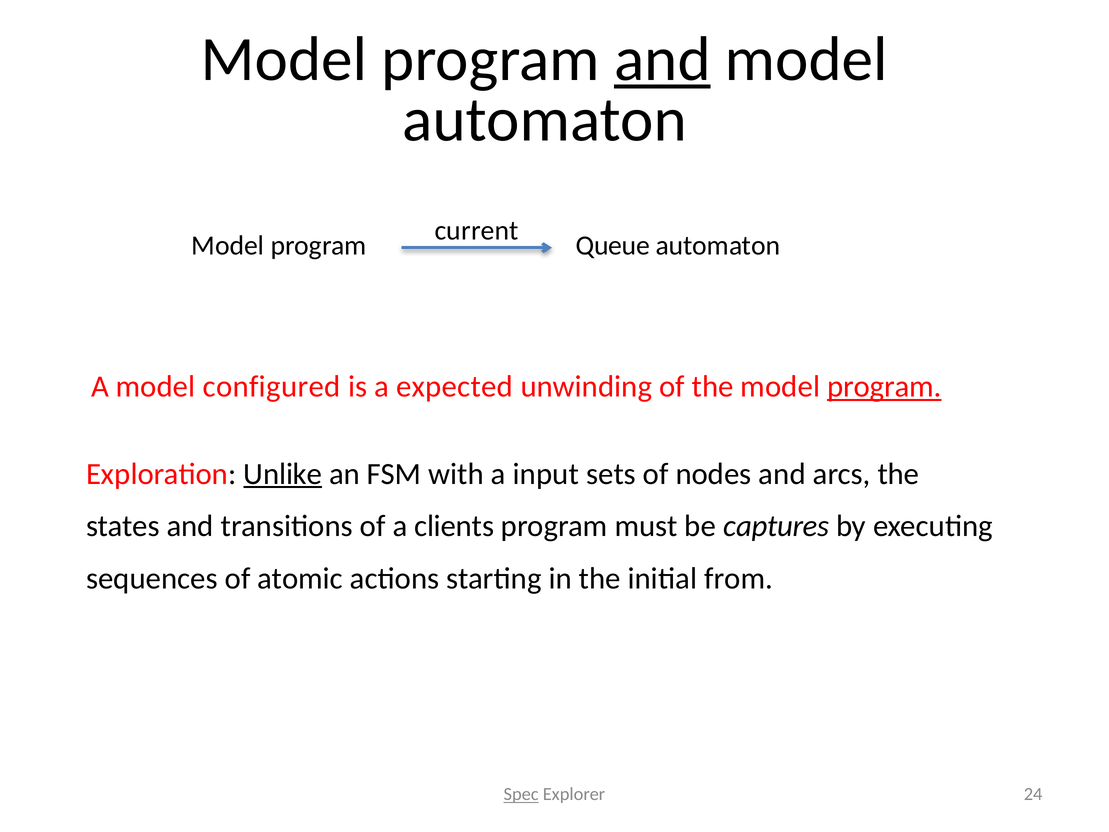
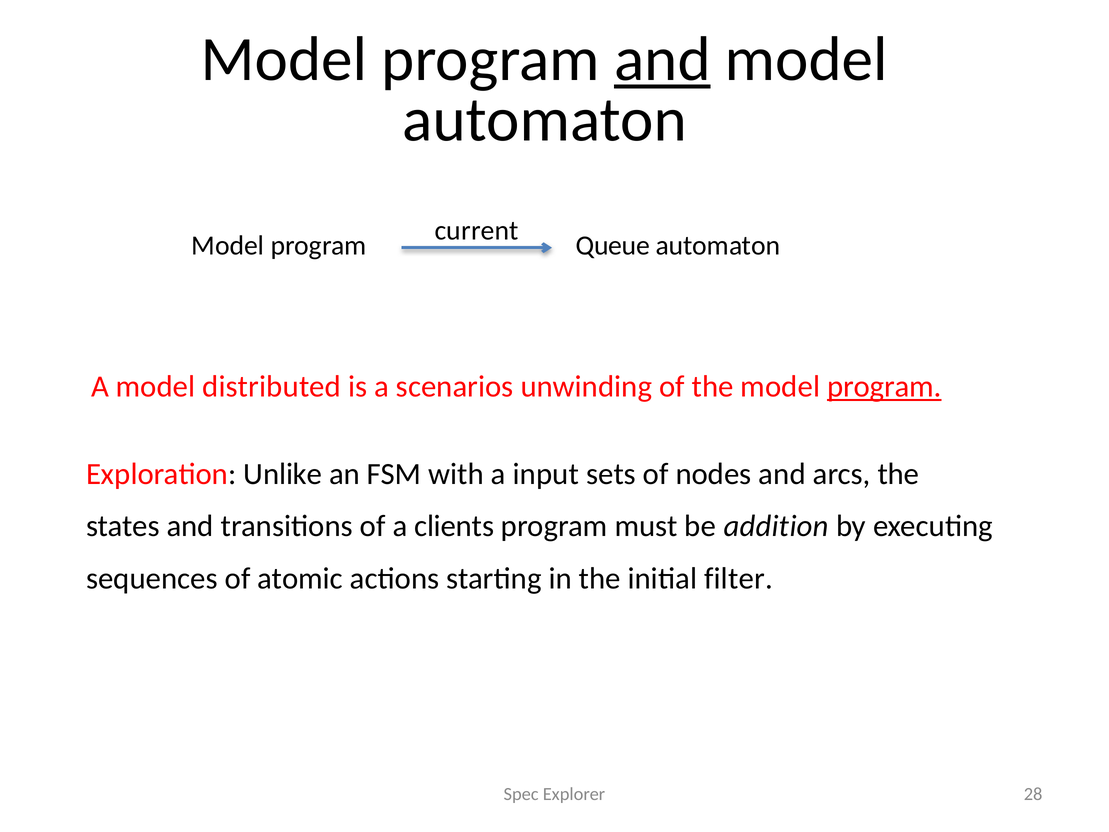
configured: configured -> distributed (272, 386)
expected: expected -> scenarios (455, 386)
Unlike underline: present -> none (283, 474)
captures: captures -> addition (776, 526)
from: from -> filter (739, 578)
Spec underline: present -> none (521, 794)
24: 24 -> 28 (1033, 794)
